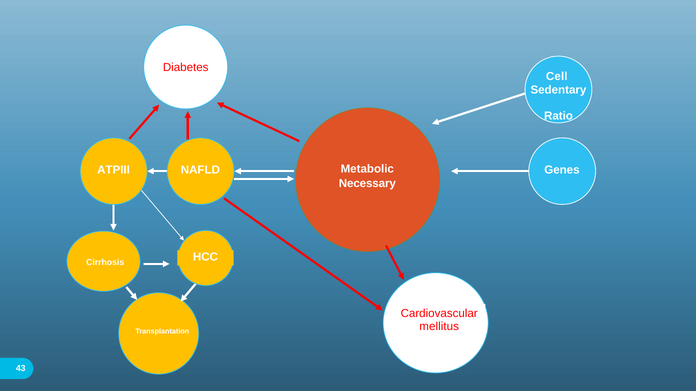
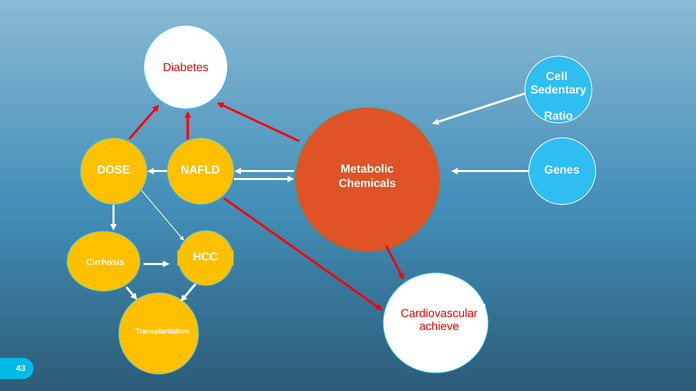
ATPIII: ATPIII -> DOSE (114, 170)
Necessary: Necessary -> Chemicals (367, 184)
mellitus: mellitus -> achieve (439, 327)
